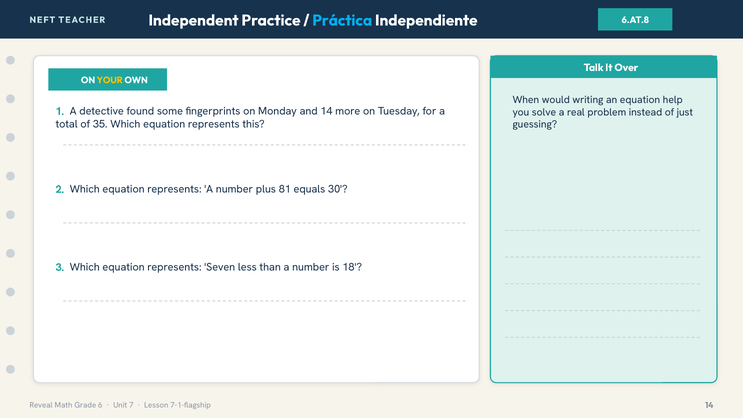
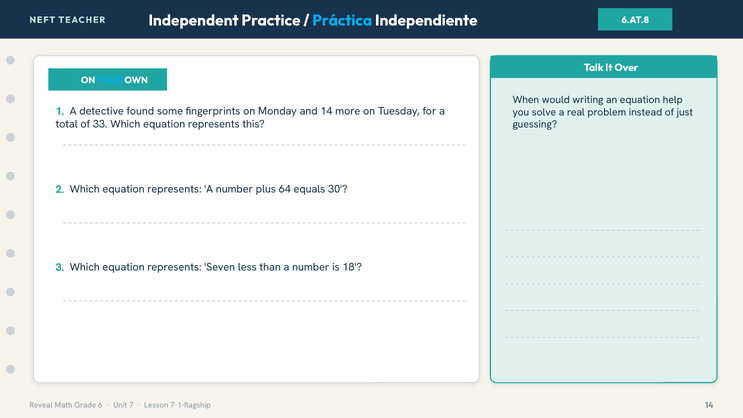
YOUR colour: yellow -> light blue (110, 80)
35: 35 -> 33 (100, 124)
81: 81 -> 64 (285, 189)
